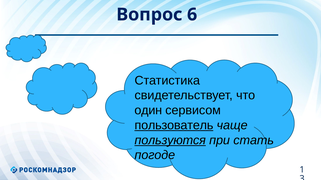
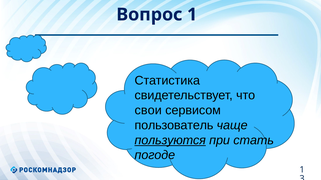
Вопрос 6: 6 -> 1 (192, 15)
один: один -> свои (148, 111)
пользователь underline: present -> none (174, 126)
